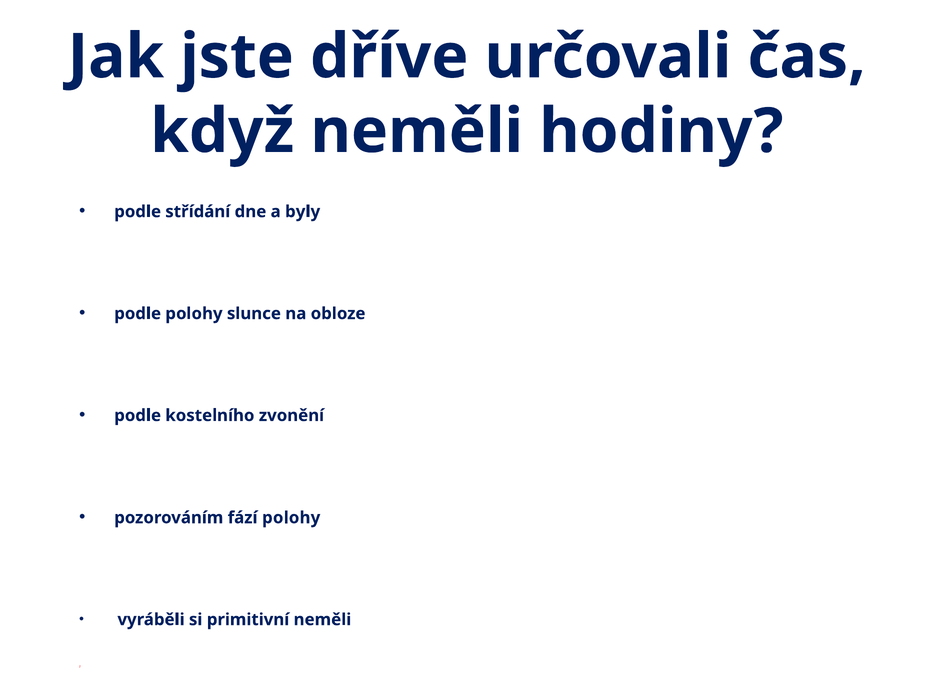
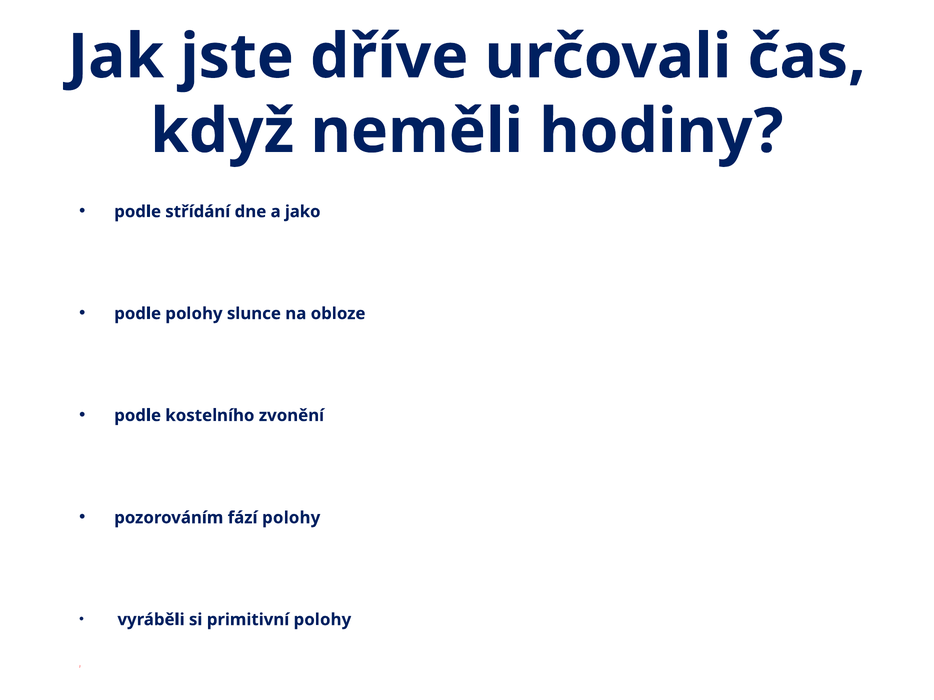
byly: byly -> jako (303, 212)
primitivní neměli: neměli -> polohy (322, 620)
